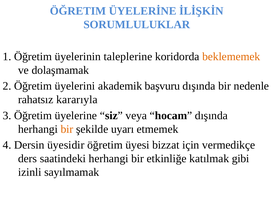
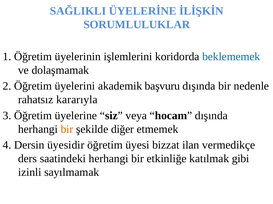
ÖĞRETIM: ÖĞRETIM -> SAĞLIKLI (78, 11)
taleplerine: taleplerine -> işlemlerini (128, 57)
beklememek colour: orange -> blue (231, 57)
uyarı: uyarı -> diğer (123, 130)
için: için -> ilan (191, 145)
